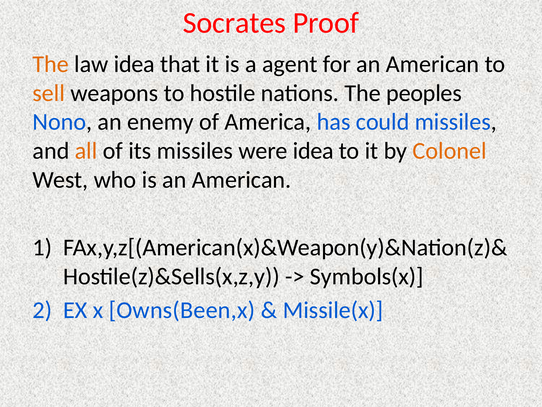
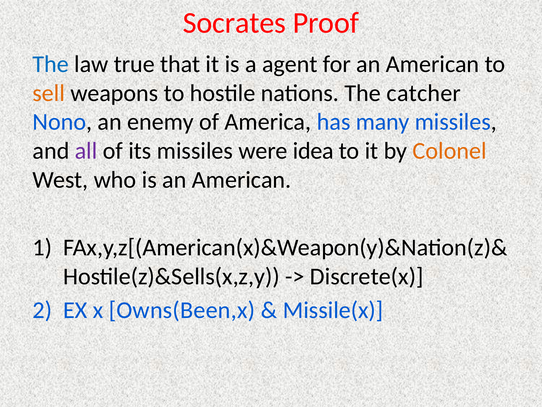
The colour: orange -> blue (51, 64)
law idea: idea -> true (134, 64)
peoples: peoples -> catcher (424, 93)
could: could -> many (383, 122)
all colour: orange -> purple (86, 151)
Symbols(x: Symbols(x -> Discrete(x (367, 276)
